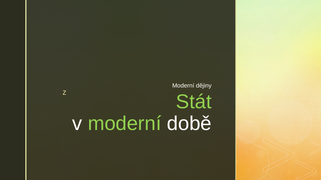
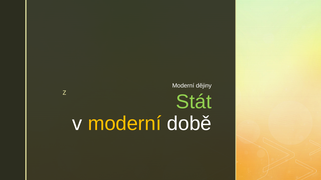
moderní colour: light green -> yellow (125, 124)
